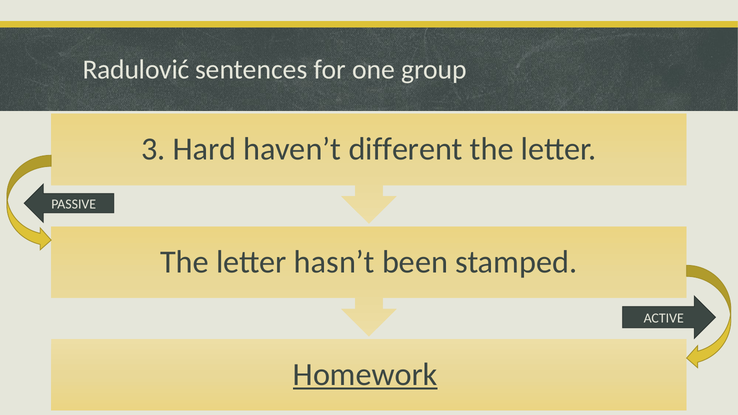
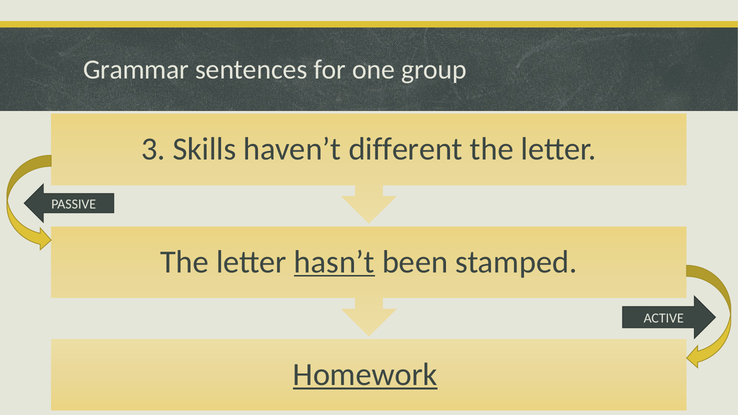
Radulović: Radulović -> Grammar (136, 70)
Hard: Hard -> Skills (204, 149)
hasn’t underline: none -> present (334, 262)
